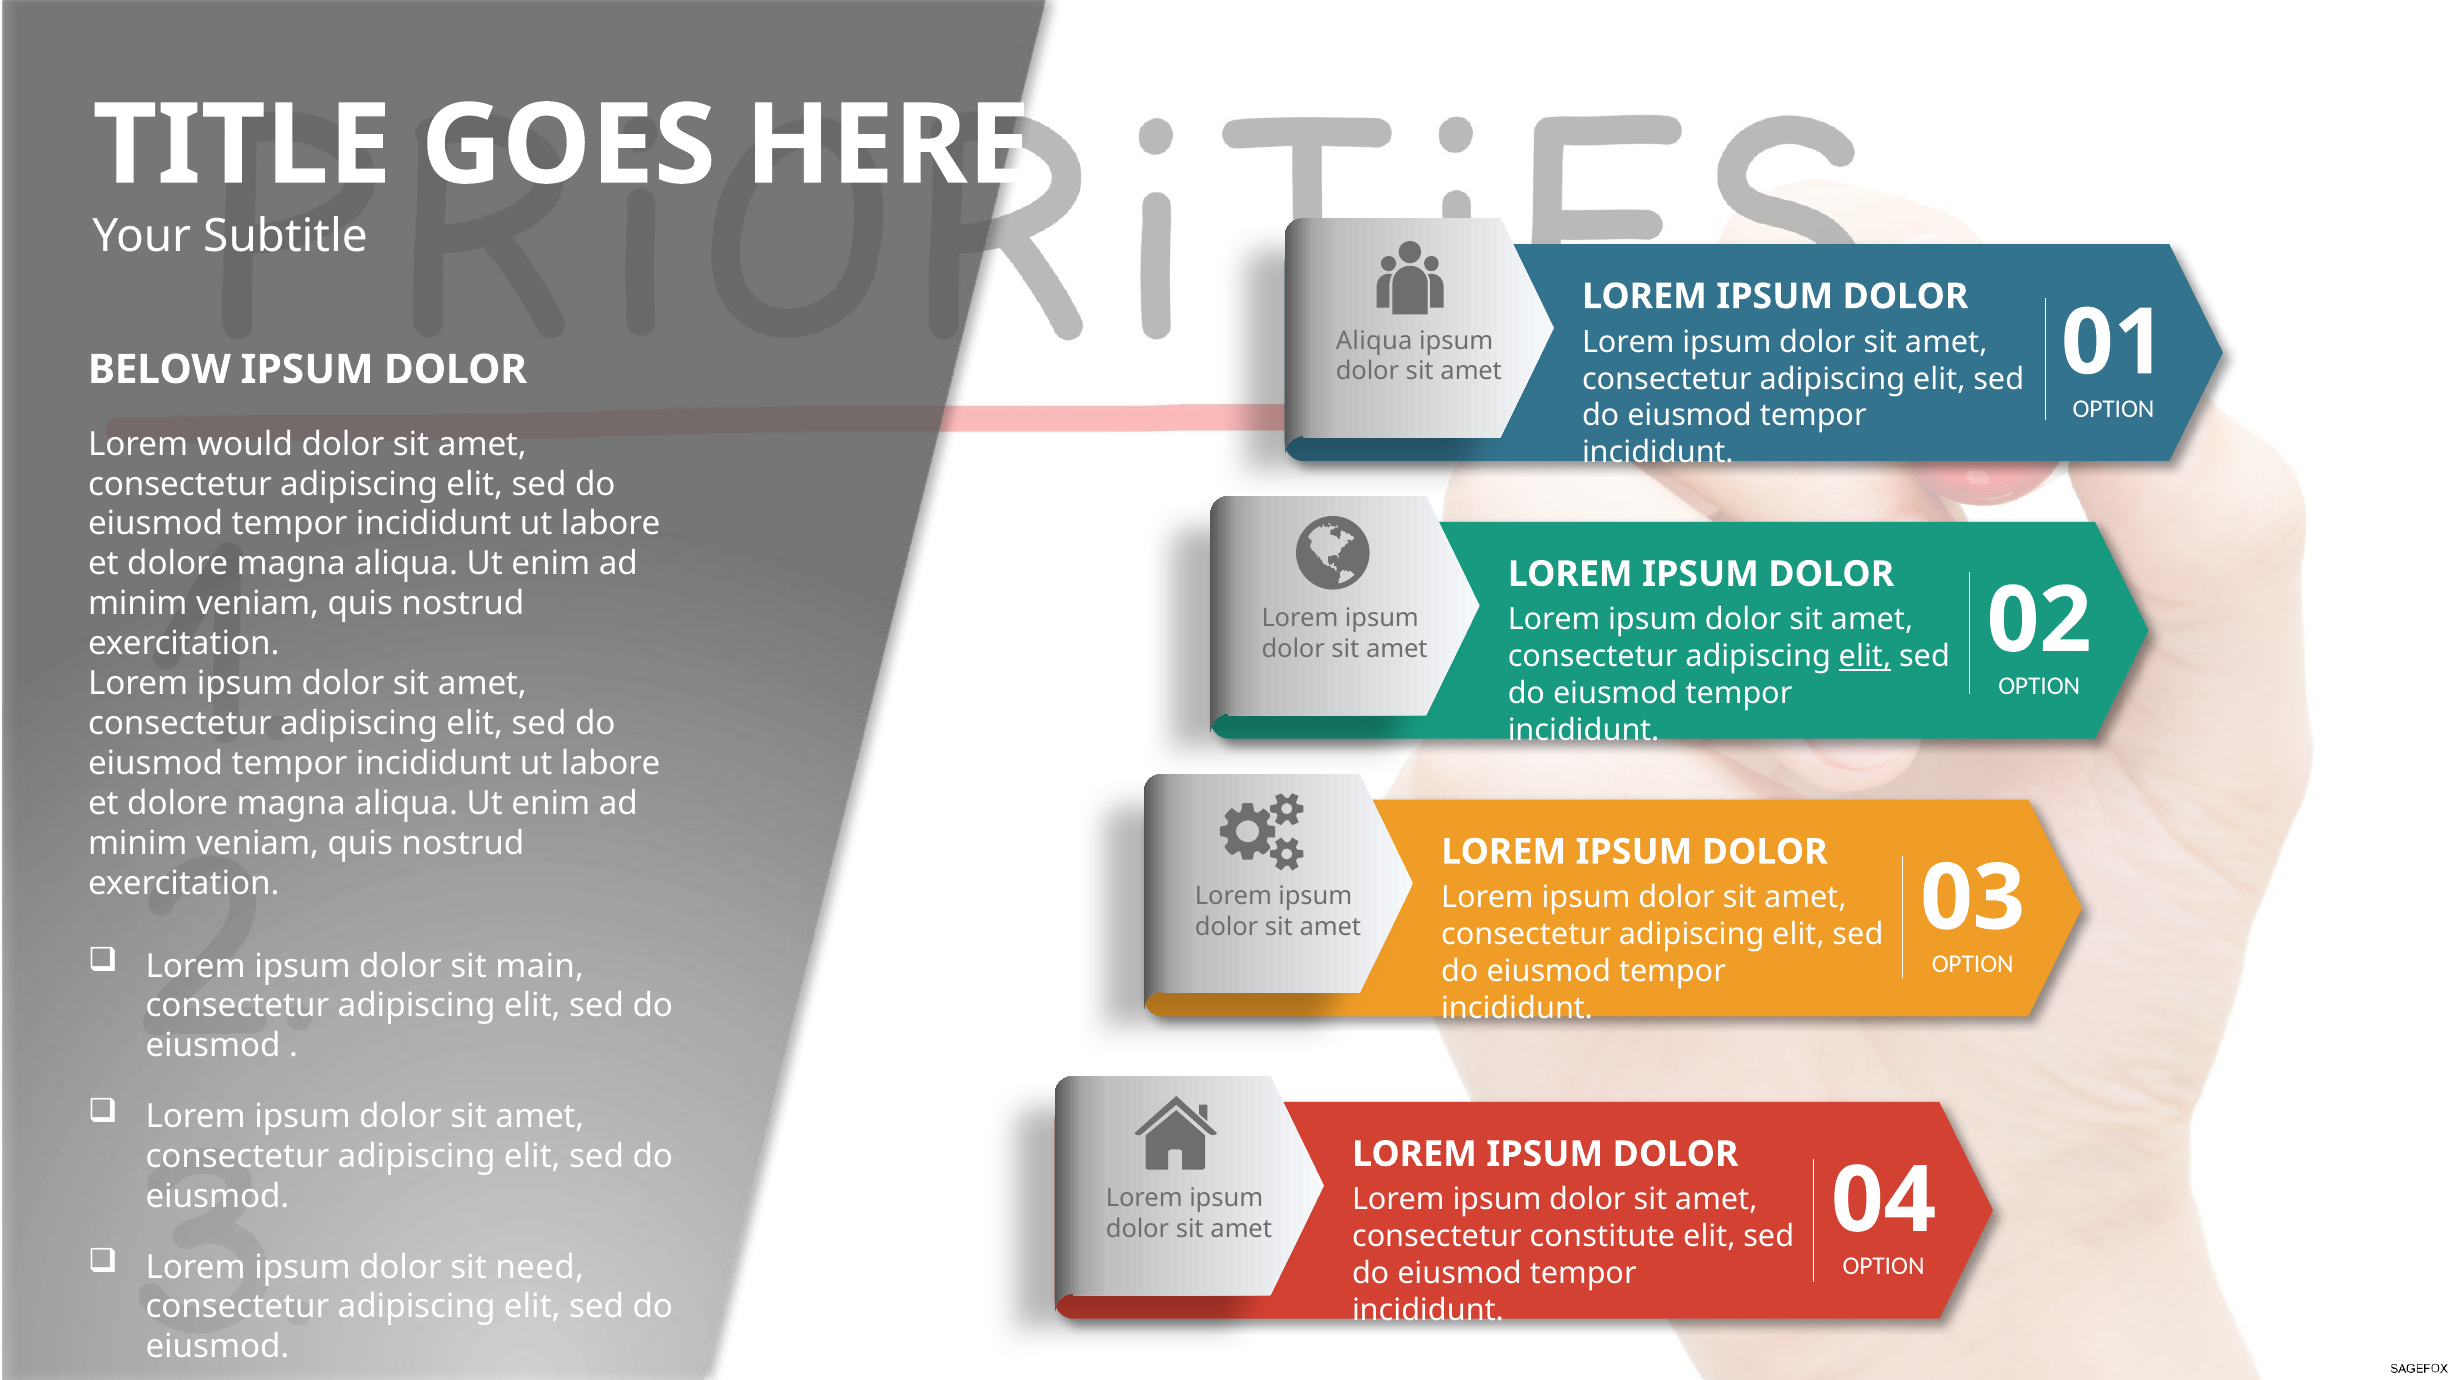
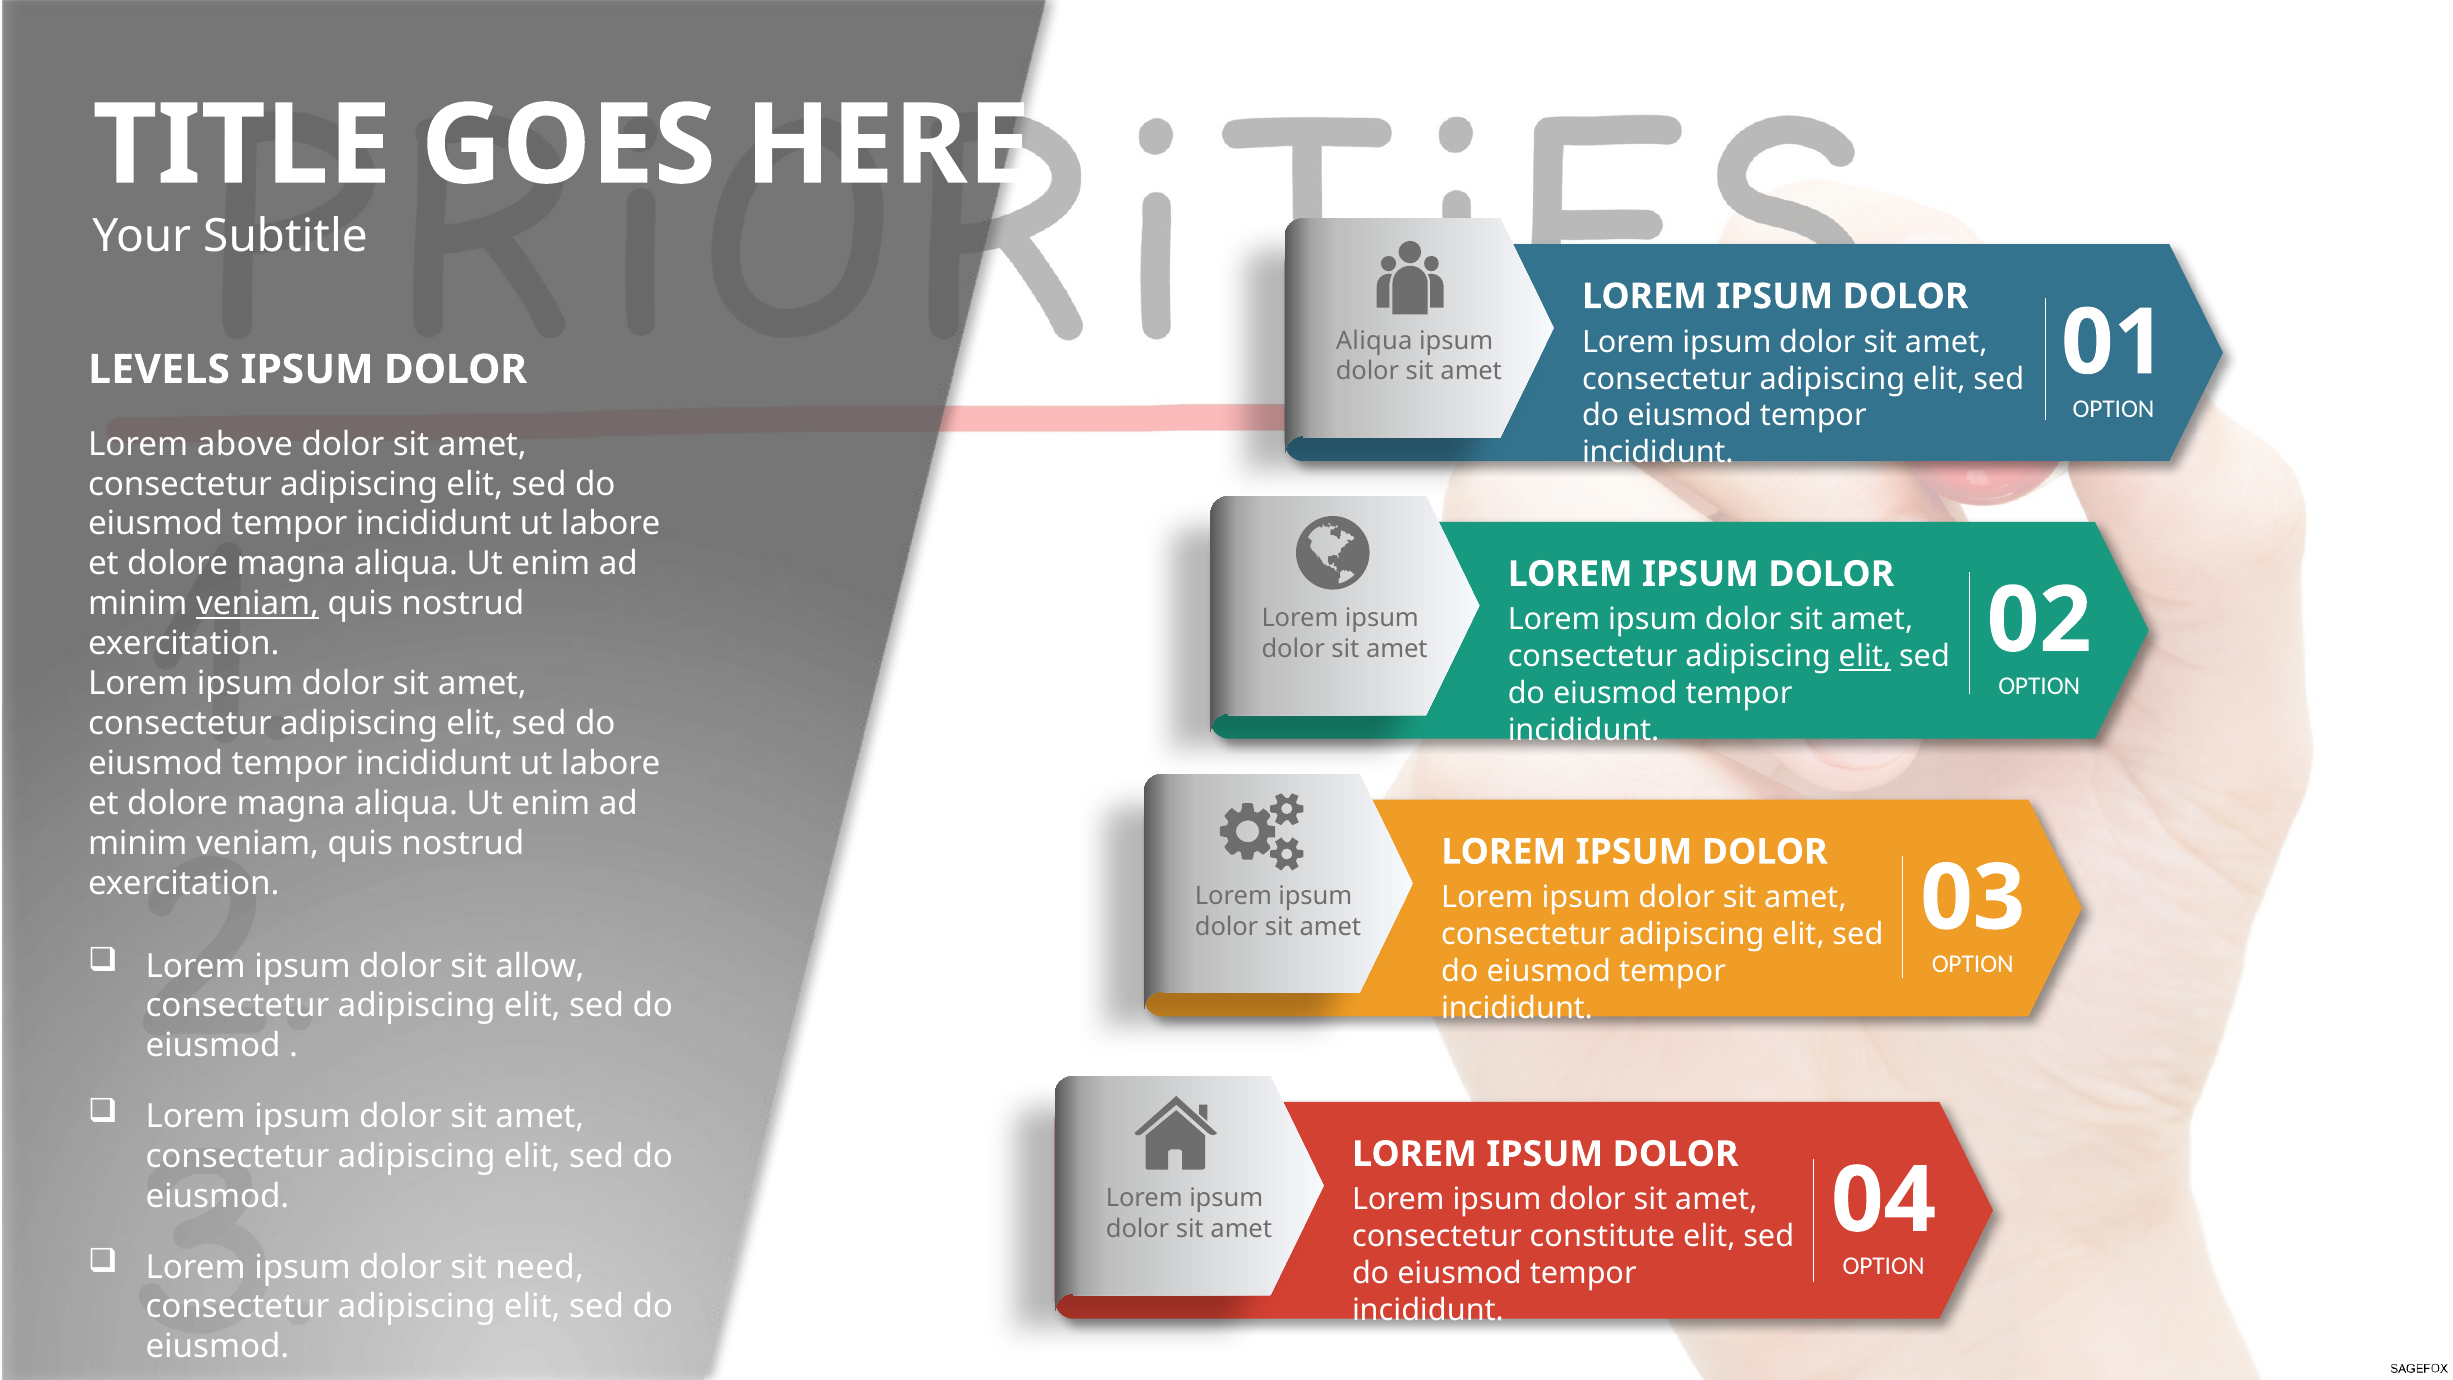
BELOW: BELOW -> LEVELS (159, 369)
would: would -> above (245, 444)
veniam underline: none -> present (258, 604)
main: main -> allow (540, 966)
